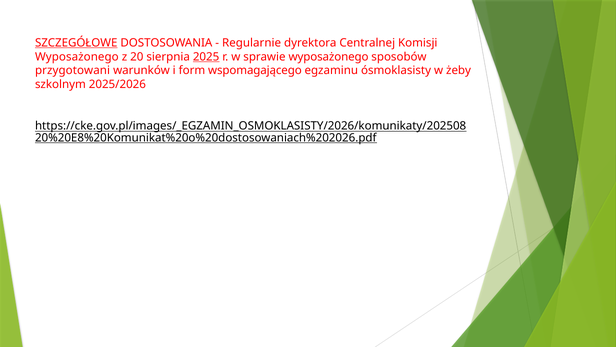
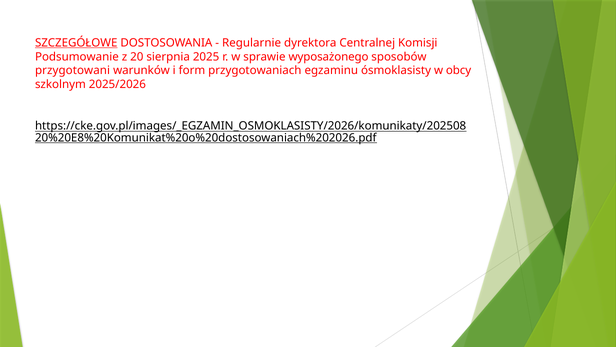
Wyposażonego: Wyposażonego -> Podsumowanie (77, 57)
2025 underline: present -> none (206, 57)
wspomagającego: wspomagającego -> przygotowaniach (255, 71)
żeby: żeby -> obcy (459, 71)
